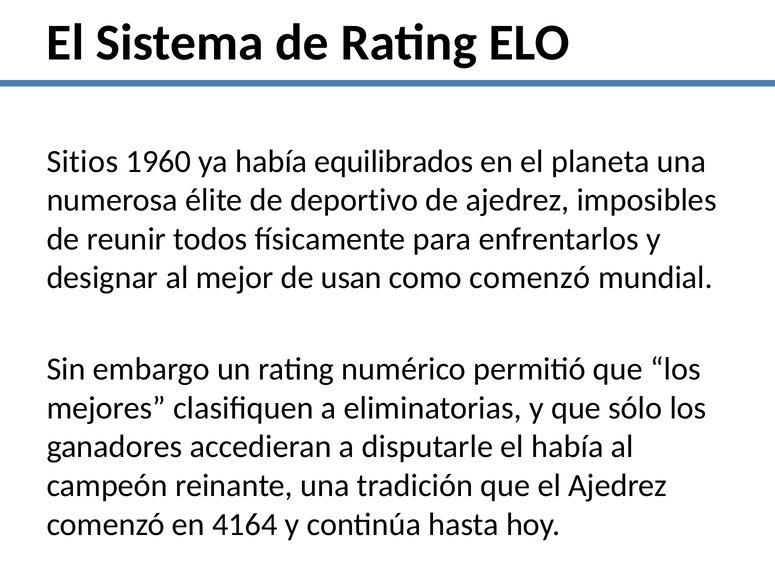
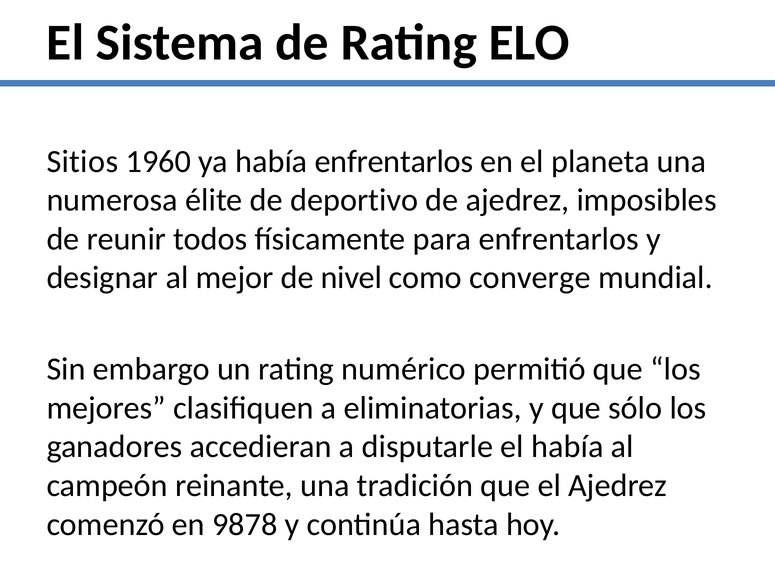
había equilibrados: equilibrados -> enfrentarlos (394, 161)
usan: usan -> nivel (351, 277)
como comenzó: comenzó -> converge (530, 277)
4164: 4164 -> 9878 (245, 524)
